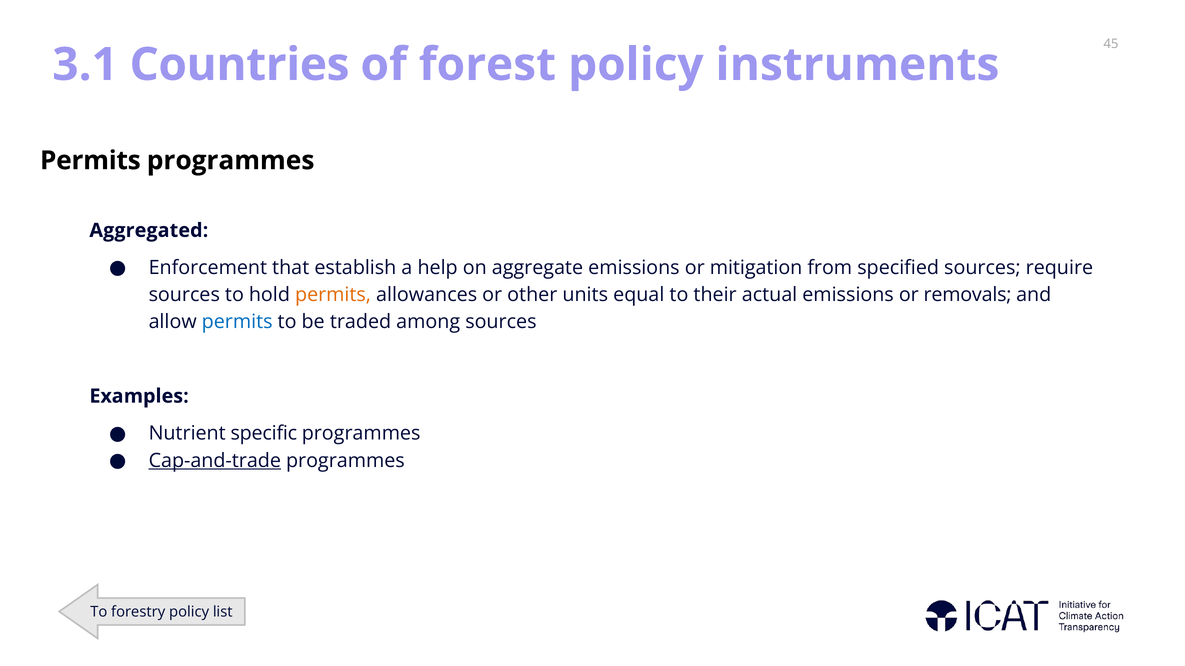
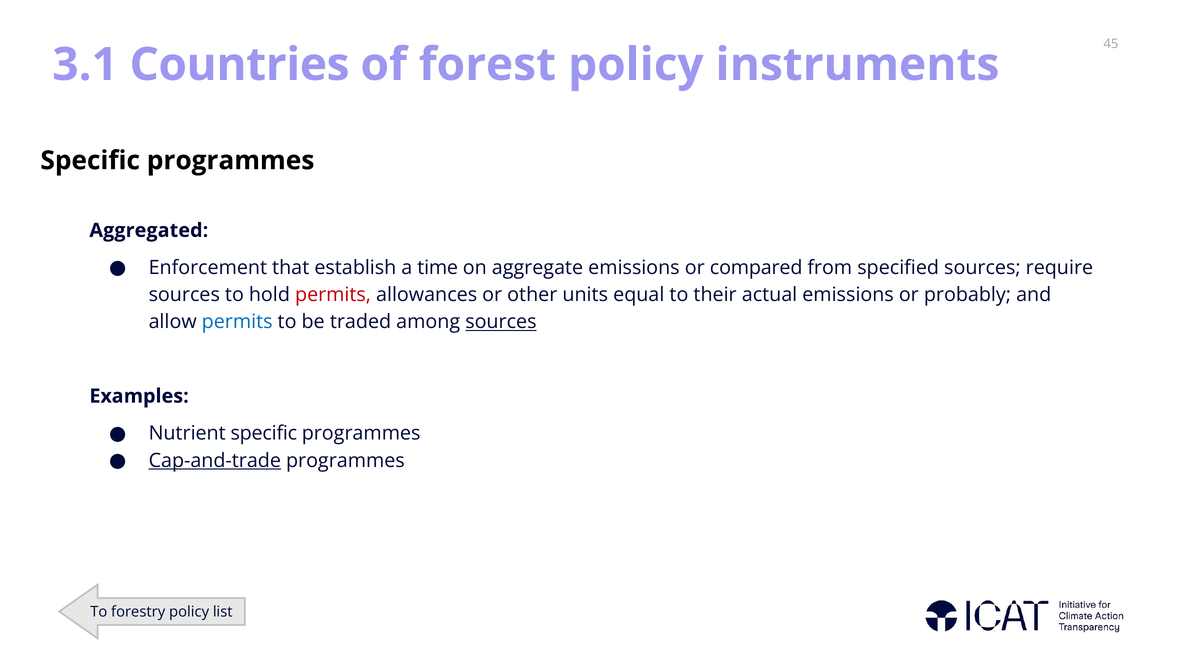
Permits: Permits -> Specific (90, 161)
help: help -> time (438, 268)
mitigation: mitigation -> compared (756, 268)
permits colour: orange -> red (333, 295)
removals: removals -> probably (967, 295)
sources underline: none -> present (501, 322)
